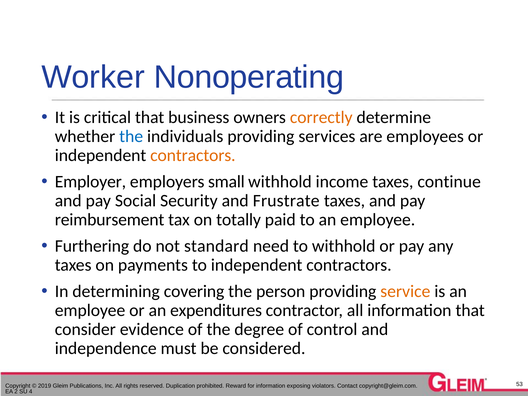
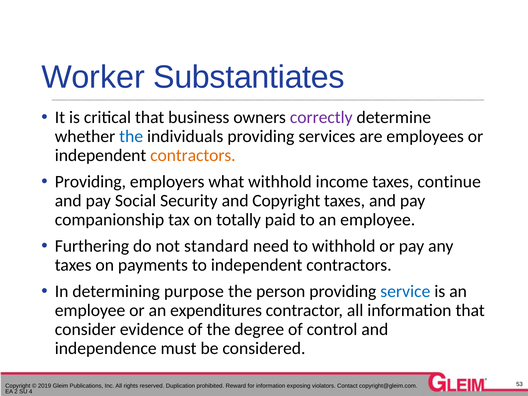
Nonoperating: Nonoperating -> Substantiates (249, 77)
correctly colour: orange -> purple (321, 117)
Employer: Employer -> Providing (90, 182)
small: small -> what (226, 182)
and Frustrate: Frustrate -> Copyright (286, 201)
reimbursement: reimbursement -> companionship (109, 220)
covering: covering -> purpose (194, 291)
service colour: orange -> blue (405, 291)
